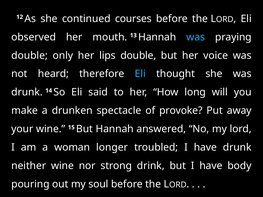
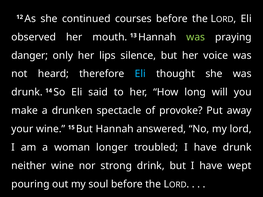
was colour: light blue -> light green (196, 37)
double: double -> danger (30, 55)
lips double: double -> silence (138, 55)
body: body -> wept (239, 166)
